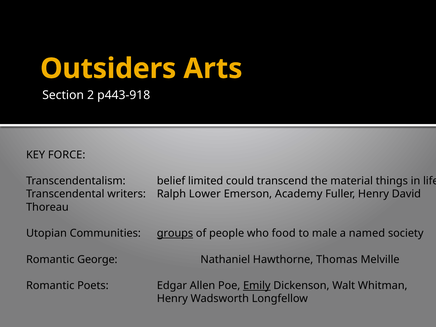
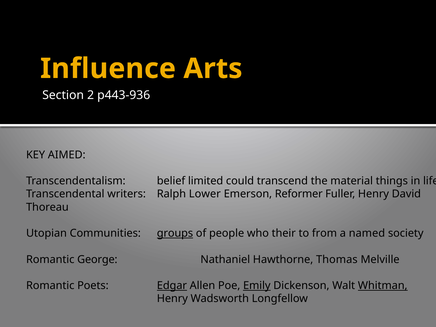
Outsiders: Outsiders -> Influence (108, 69)
p443-918: p443-918 -> p443-936 (124, 95)
FORCE: FORCE -> AIMED (67, 155)
Academy: Academy -> Reformer (299, 194)
food: food -> their (284, 233)
male: male -> from (324, 233)
Edgar underline: none -> present (172, 286)
Whitman underline: none -> present (383, 286)
